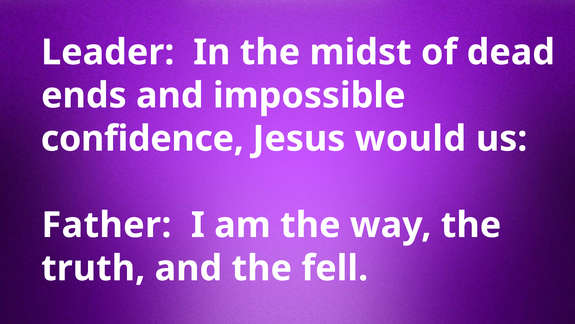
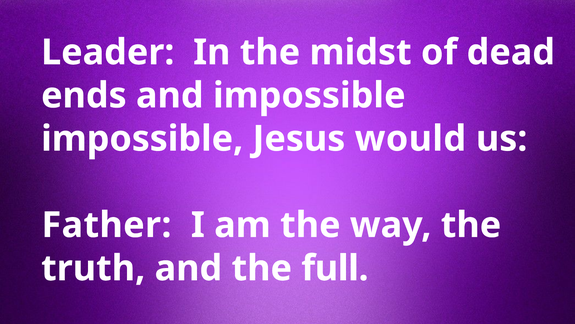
confidence: confidence -> impossible (142, 139)
fell: fell -> full (335, 268)
